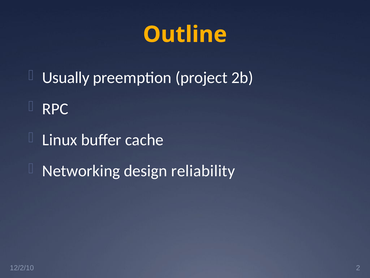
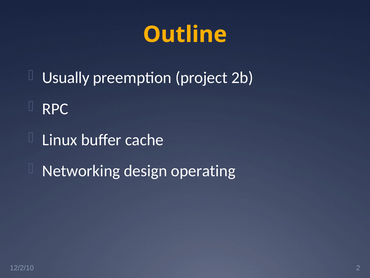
reliability: reliability -> operating (203, 171)
